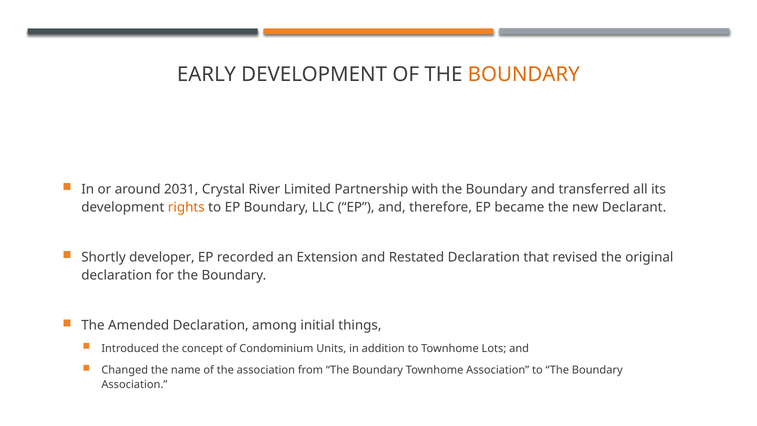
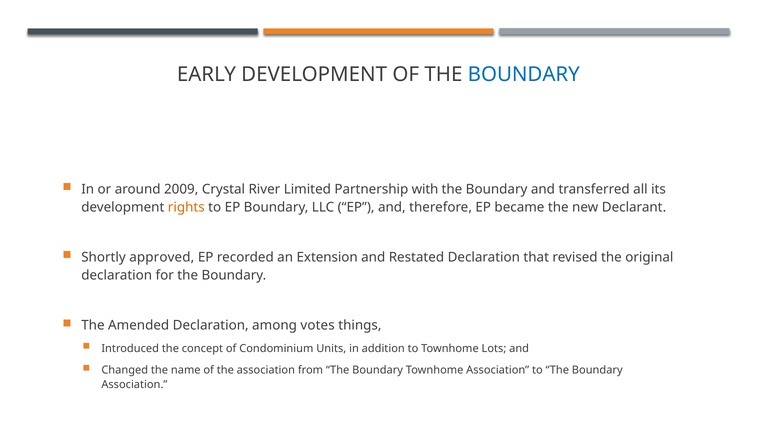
BOUNDARY colour: orange -> blue (524, 75)
2031: 2031 -> 2009 (181, 189)
developer: developer -> approved (162, 257)
initial: initial -> votes (318, 325)
